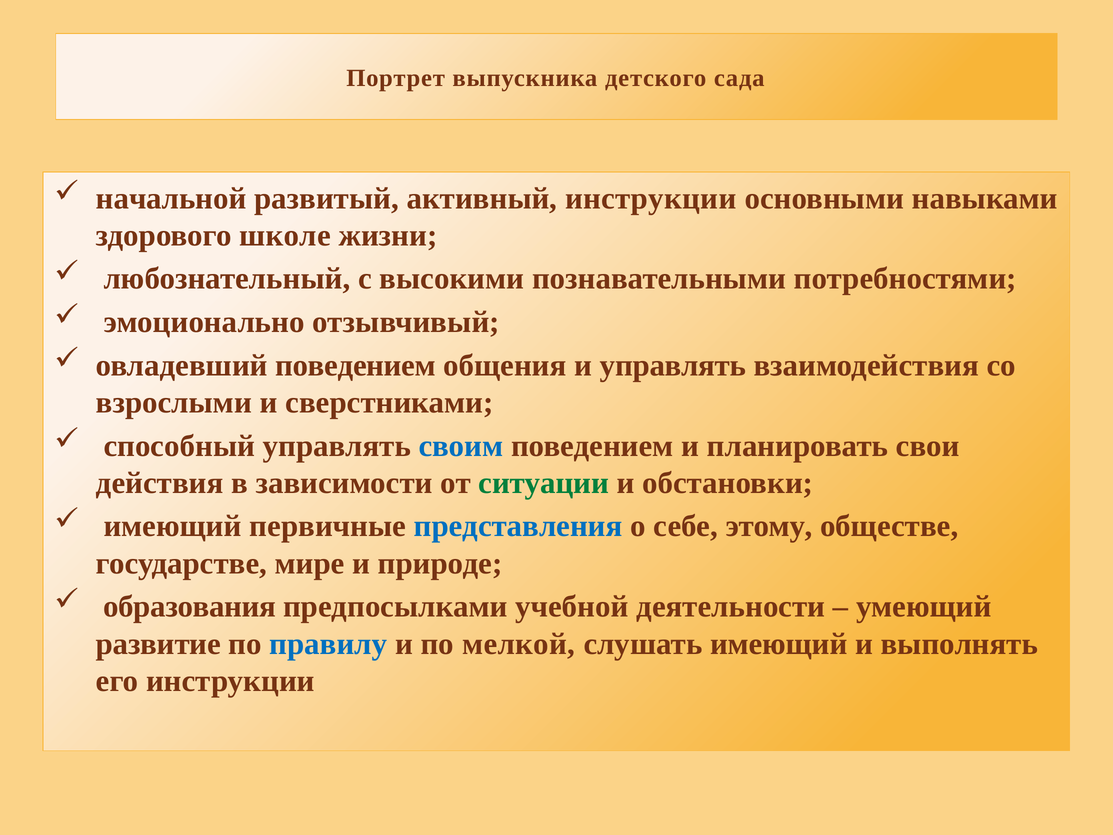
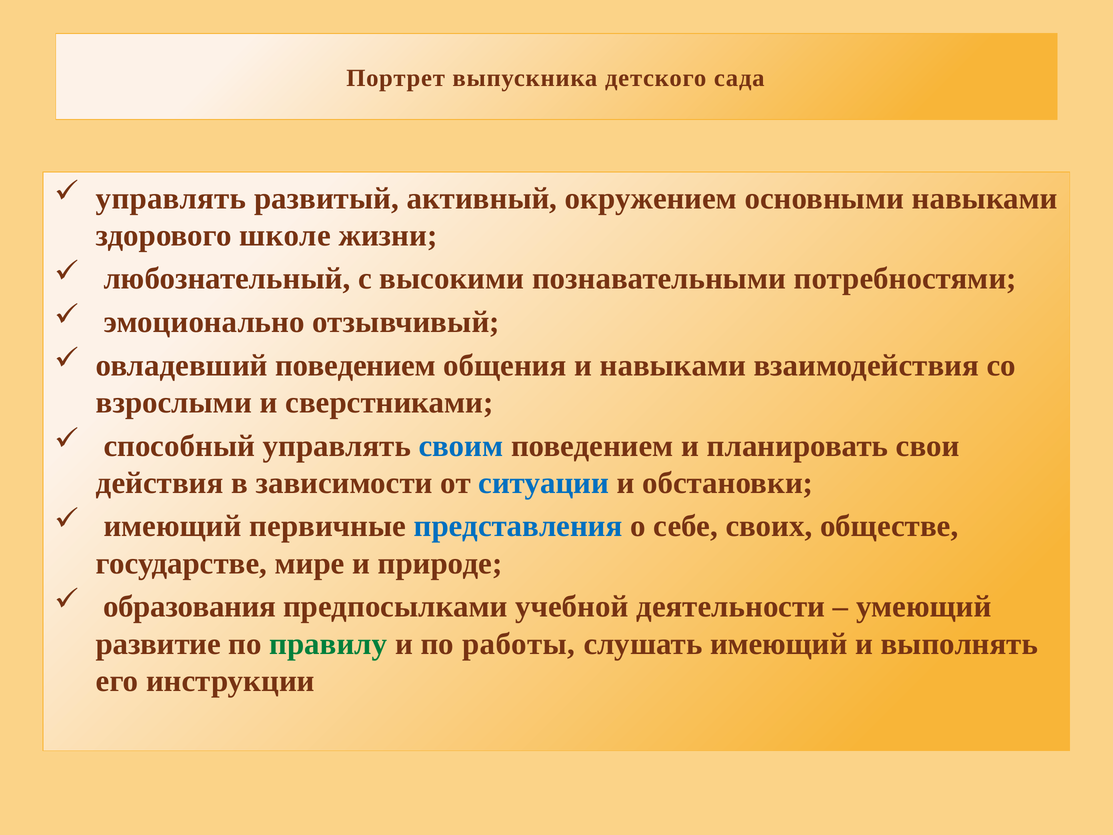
начальной: начальной -> управлять (171, 198)
активный инструкции: инструкции -> окружением (651, 198)
и управлять: управлять -> навыками (673, 365)
ситуации colour: green -> blue (544, 483)
этому: этому -> своих (769, 526)
правилу colour: blue -> green (328, 644)
мелкой: мелкой -> работы (519, 644)
